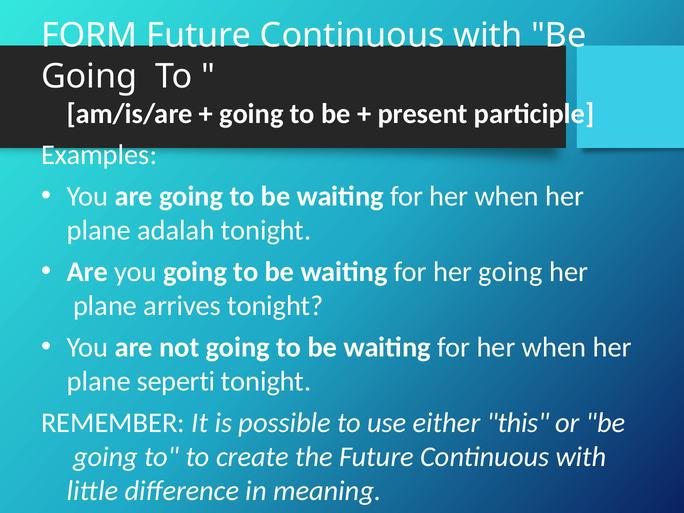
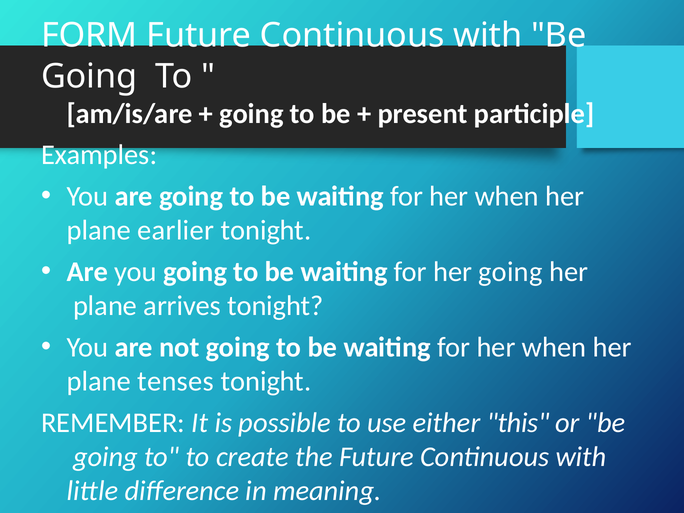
adalah: adalah -> earlier (176, 230)
seperti: seperti -> tenses (176, 381)
